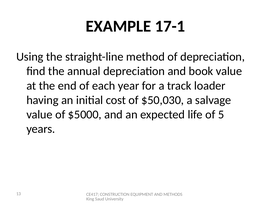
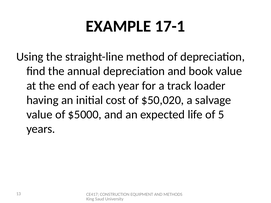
$50,030: $50,030 -> $50,020 (163, 100)
